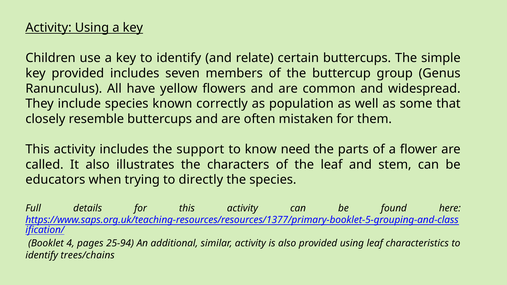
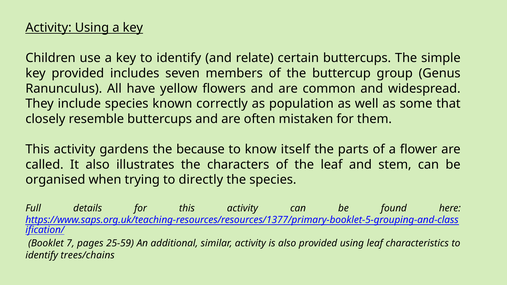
activity includes: includes -> gardens (124, 149)
support: support -> because (200, 149)
need: need -> itself (295, 149)
educators: educators -> organised (55, 180)
4: 4 -> 7 (70, 243)
25-94: 25-94 -> 25-59 (120, 243)
